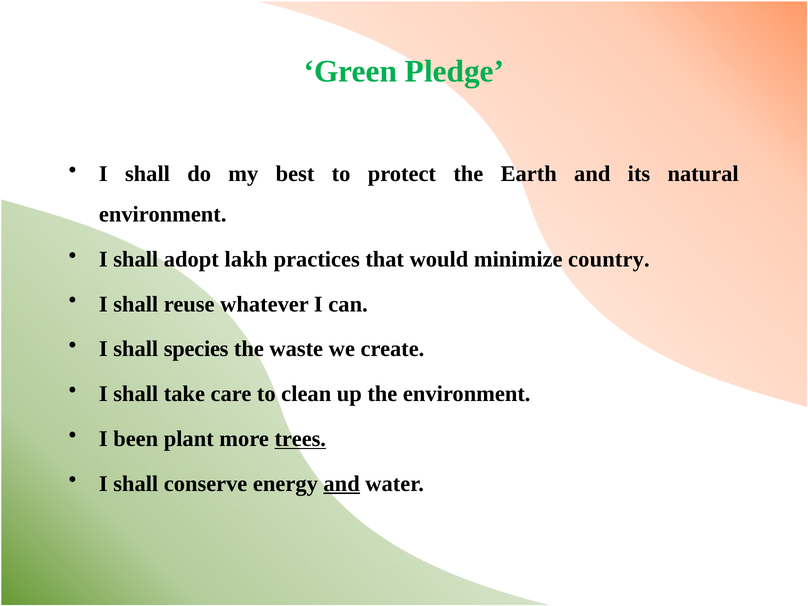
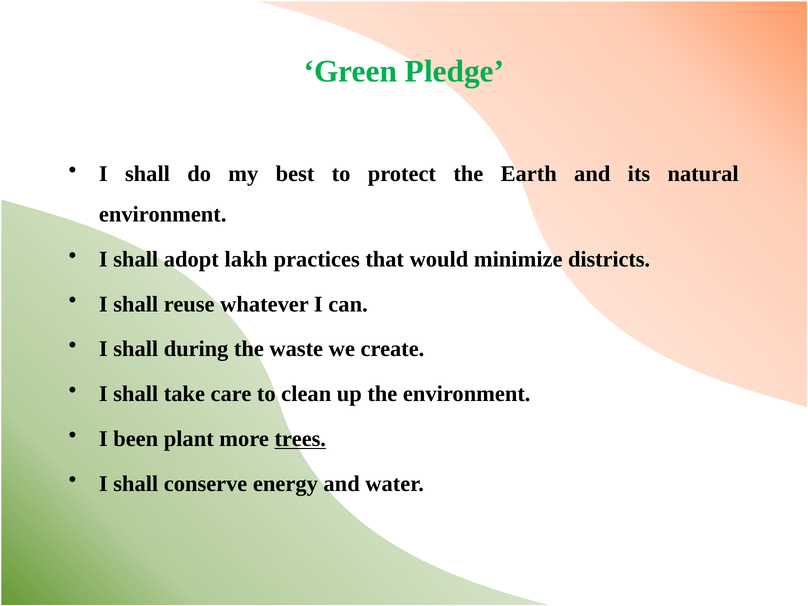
country: country -> districts (609, 259)
species: species -> during (196, 349)
and underline: present -> none (342, 484)
